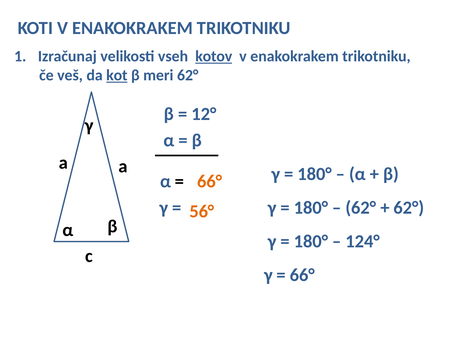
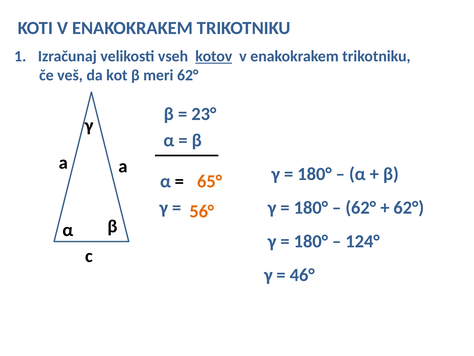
kot underline: present -> none (117, 75)
12°: 12° -> 23° (204, 114)
66°: 66° -> 65° (210, 181)
66°: 66° -> 46° (302, 275)
